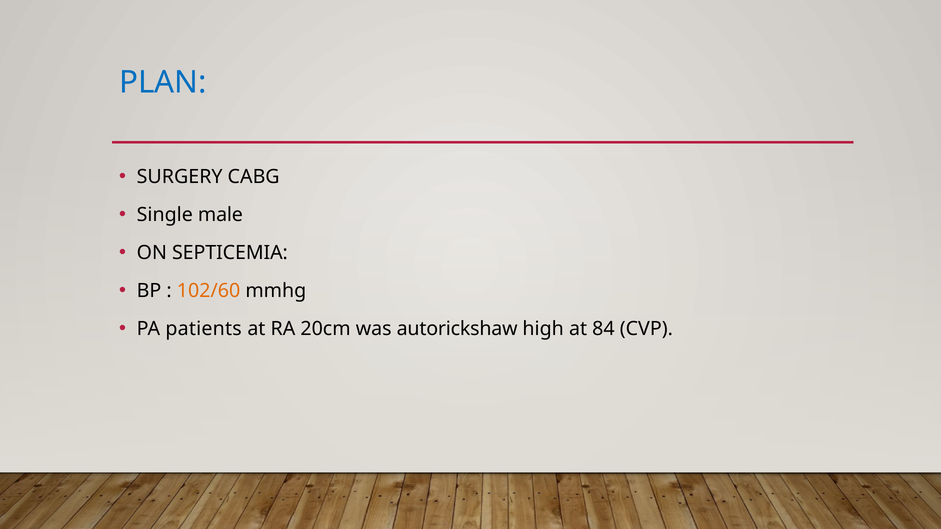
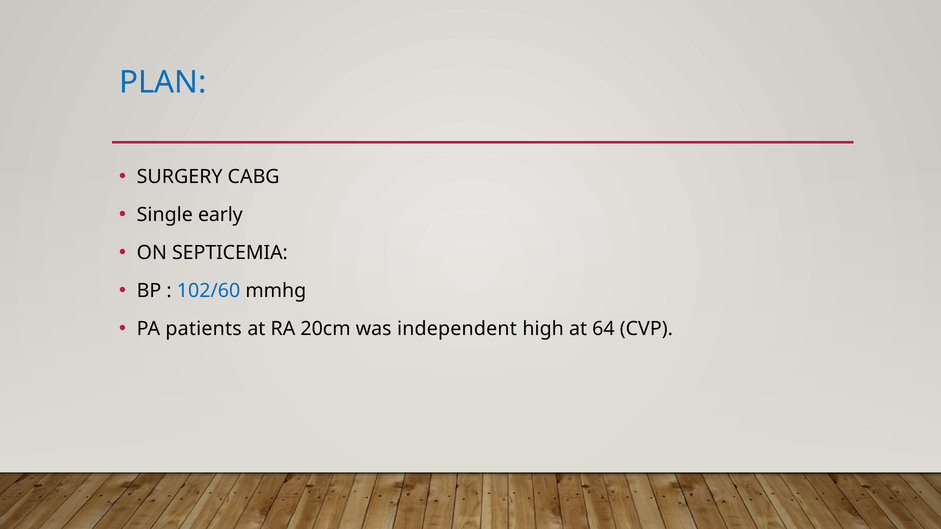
male: male -> early (220, 215)
102/60 colour: orange -> blue (209, 291)
autorickshaw: autorickshaw -> independent (457, 329)
84: 84 -> 64 (603, 329)
